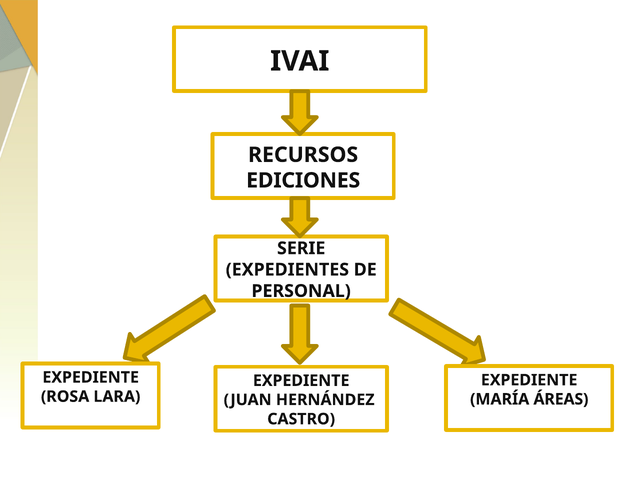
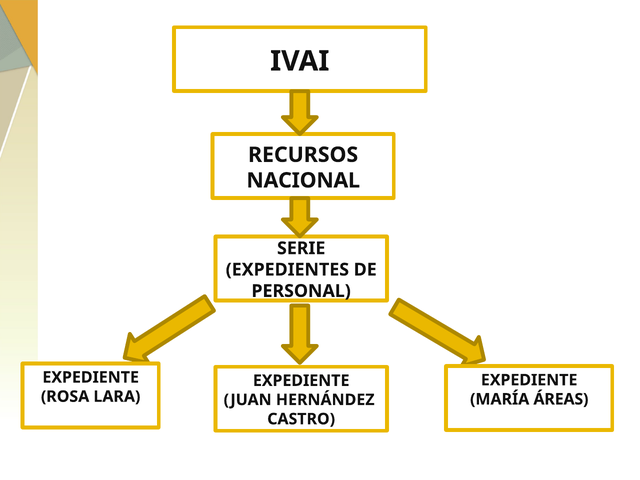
EDICIONES: EDICIONES -> NACIONAL (303, 180)
